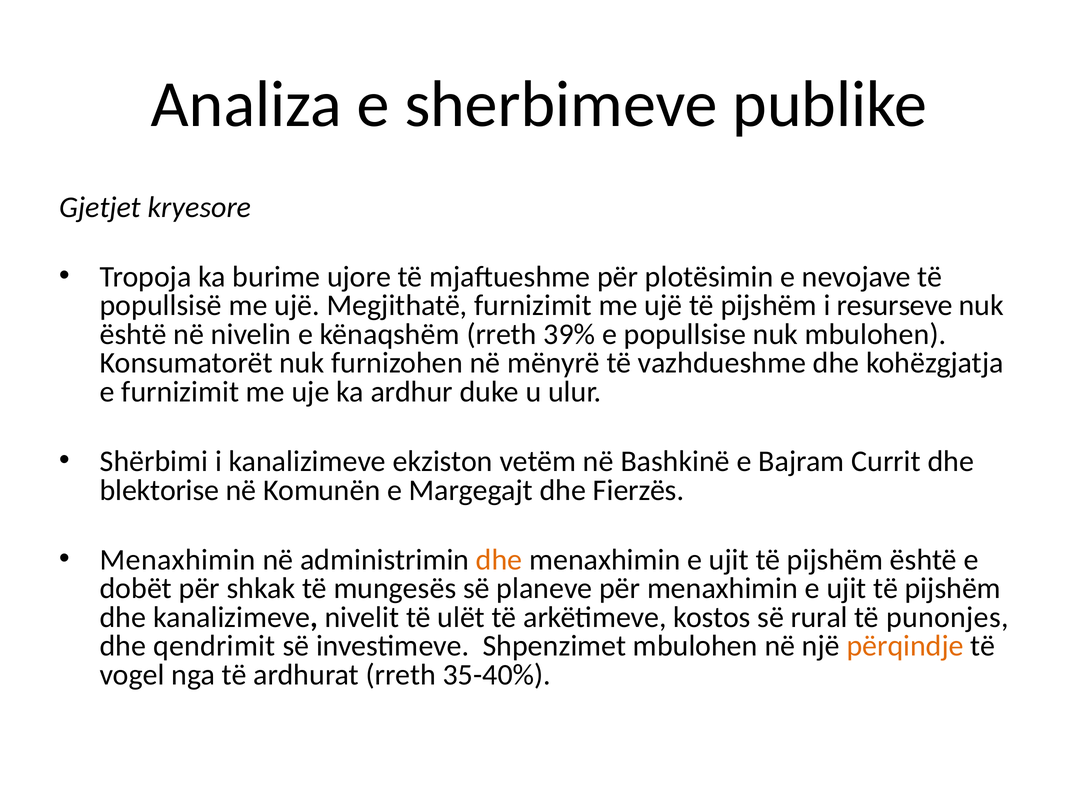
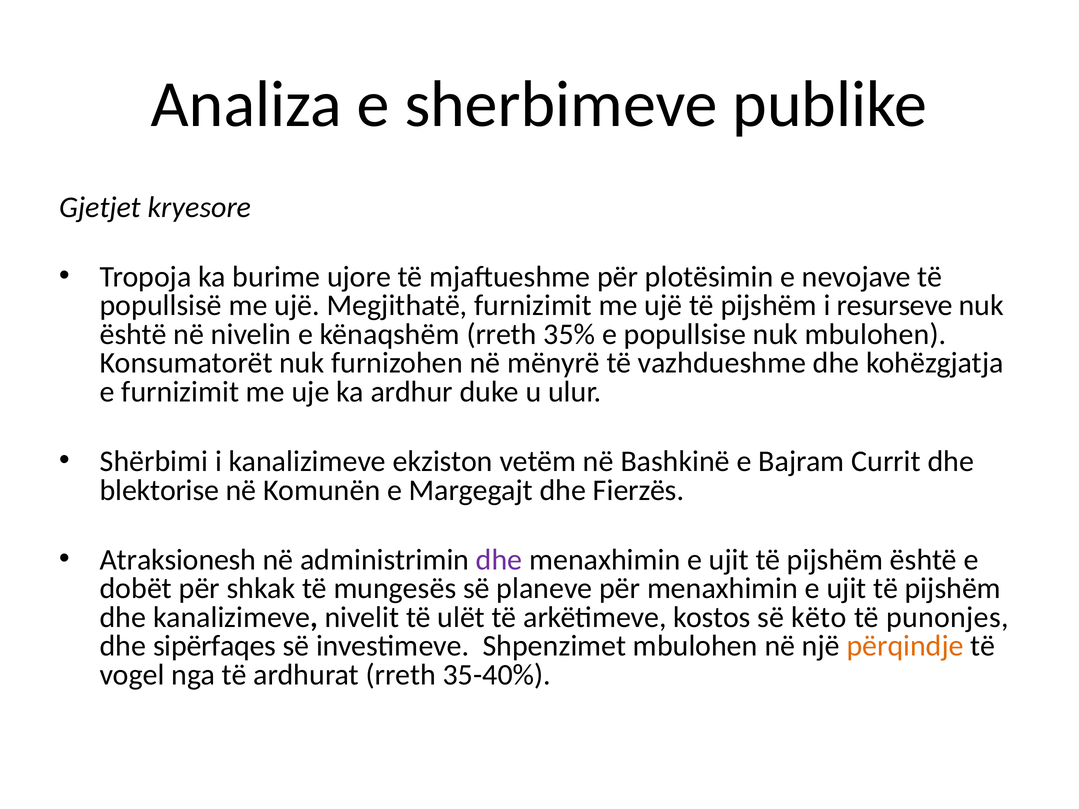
39%: 39% -> 35% (569, 334)
Menaxhimin: Menaxhimin -> Atraksionesh (178, 560)
dhe colour: orange -> purple (499, 560)
rural: rural -> këto (819, 617)
qendrimit: qendrimit -> sipërfaqes (215, 646)
